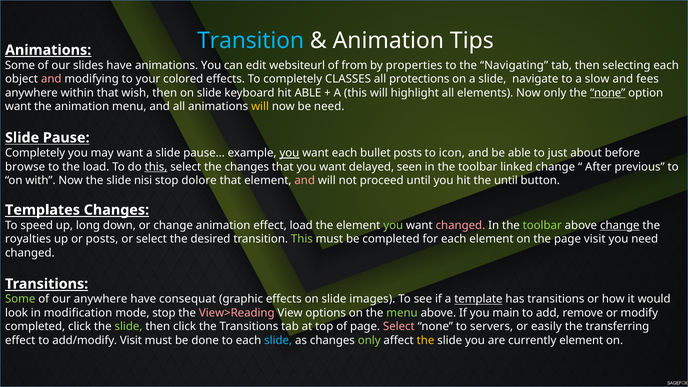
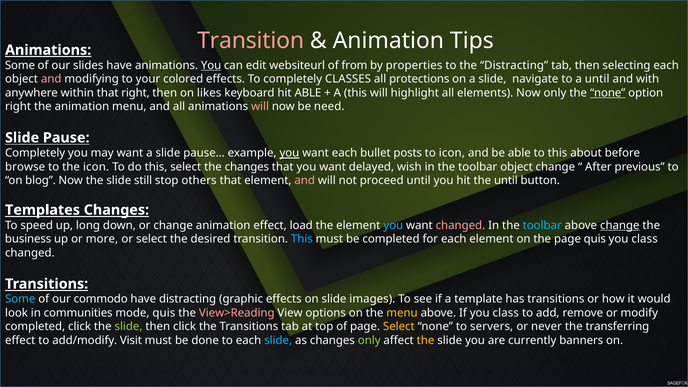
Transition colour: light blue -> pink (251, 41)
You underline: none -> present (211, 65)
the Navigating: Navigating -> Distracting (514, 65)
a slow: slow -> until (597, 79)
fees: fees -> with (648, 79)
that wish: wish -> right (135, 93)
then on slide: slide -> likes (209, 93)
want: want -> right (18, 107)
will colour: yellow -> pink (260, 107)
to just: just -> this (558, 153)
the load: load -> icon (96, 167)
this underline: present -> none (156, 167)
seen: seen -> wish (409, 167)
toolbar linked: linked -> object (517, 167)
with: with -> blog (41, 181)
nisi: nisi -> still (143, 181)
dolore: dolore -> others (199, 181)
you colour: light green -> light blue (393, 225)
toolbar colour: light green -> light blue (542, 225)
royalties: royalties -> business (28, 239)
or posts: posts -> more (102, 239)
This colour: light green -> light blue (302, 239)
page visit: visit -> quis (595, 239)
need: need -> class (645, 239)
Some colour: light green -> light blue (20, 299)
our anywhere: anywhere -> commodo (101, 299)
have consequat: consequat -> distracting (188, 299)
template underline: present -> none (478, 299)
modification: modification -> communities (78, 313)
mode stop: stop -> quis (164, 313)
menu colour: light green -> yellow (402, 313)
If you main: main -> class (506, 313)
Select colour: pink -> yellow (399, 327)
easily: easily -> never (546, 327)
currently element: element -> banners (581, 340)
